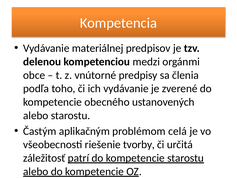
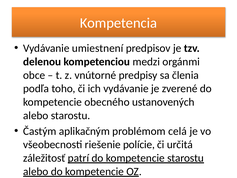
materiálnej: materiálnej -> umiestnení (98, 48)
tvorby: tvorby -> polície (139, 144)
